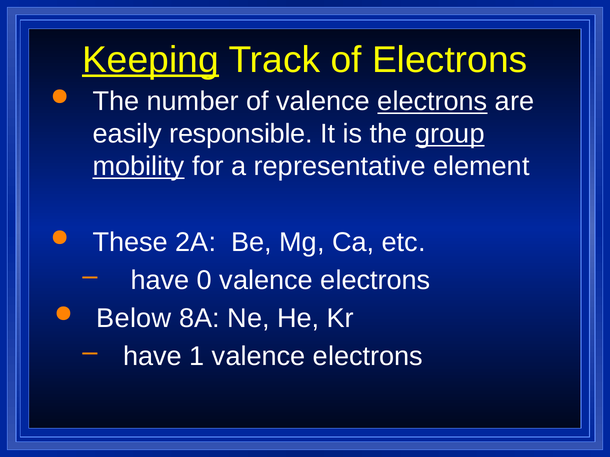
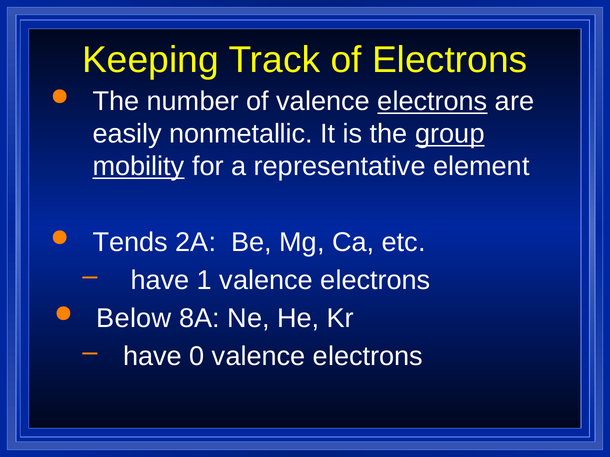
Keeping underline: present -> none (150, 60)
responsible: responsible -> nonmetallic (241, 134)
These: These -> Tends (130, 243)
0: 0 -> 1 (204, 281)
1: 1 -> 0 (197, 357)
